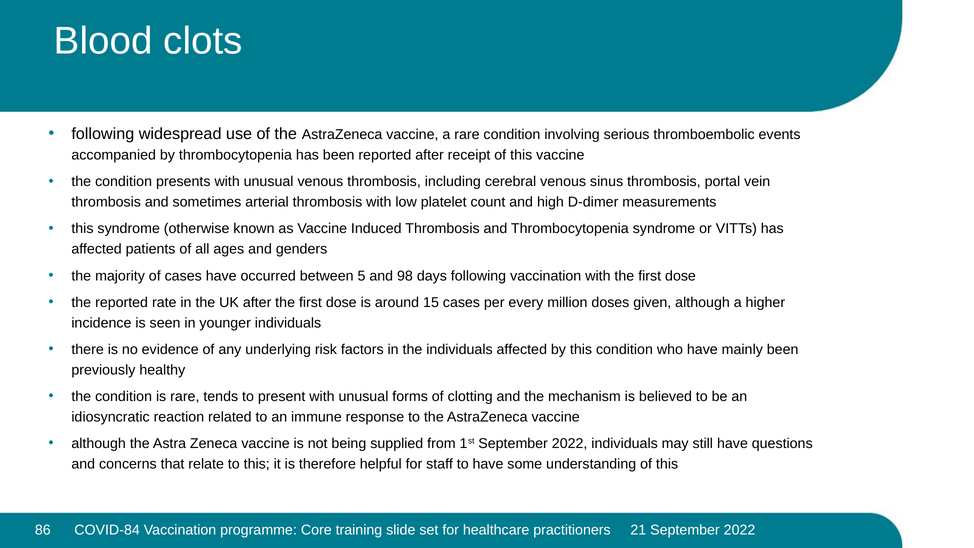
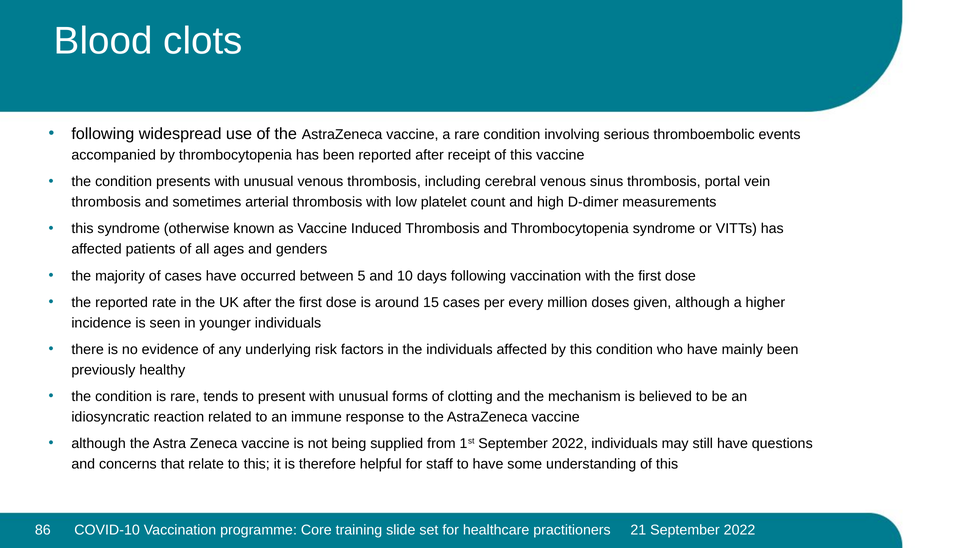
98: 98 -> 10 (405, 276)
COVID-84: COVID-84 -> COVID-10 (107, 530)
